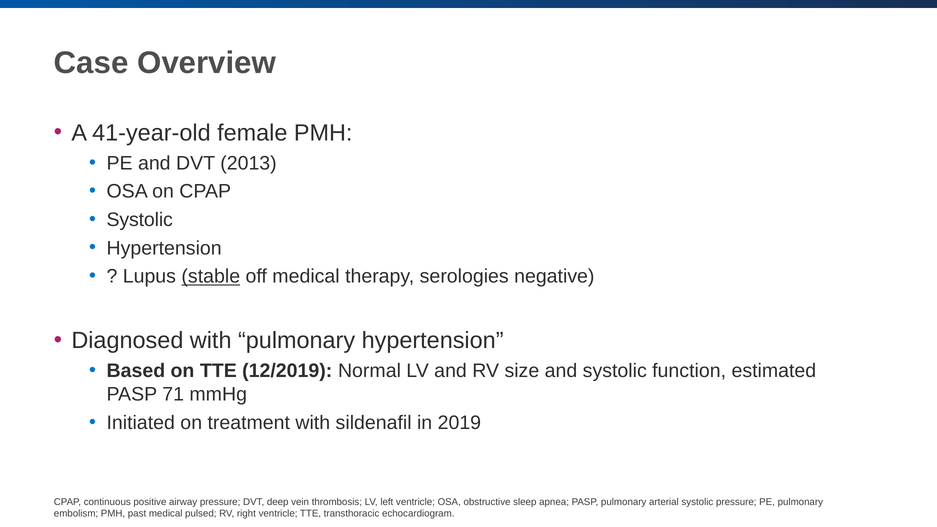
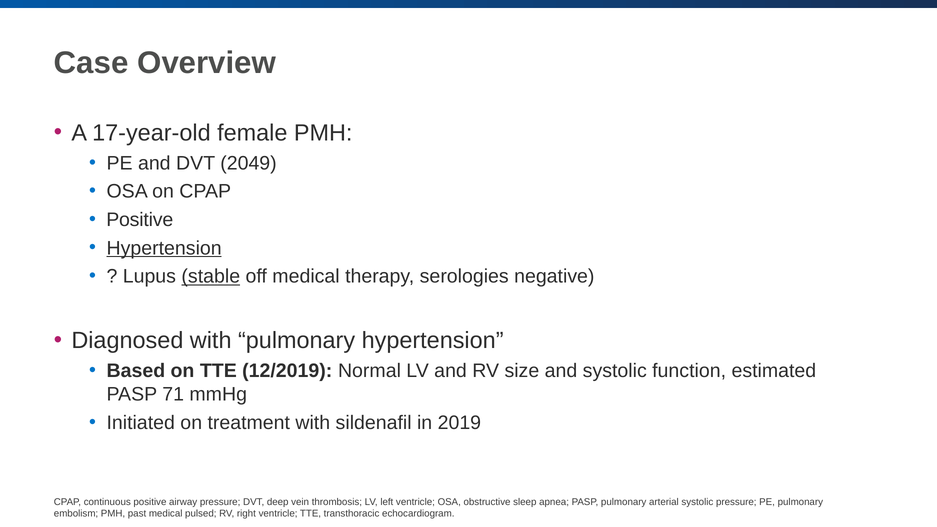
41-year-old: 41-year-old -> 17-year-old (151, 133)
2013: 2013 -> 2049 (249, 163)
Systolic: Systolic -> Positive (140, 220)
Hypertension underline: none -> present (164, 248)
